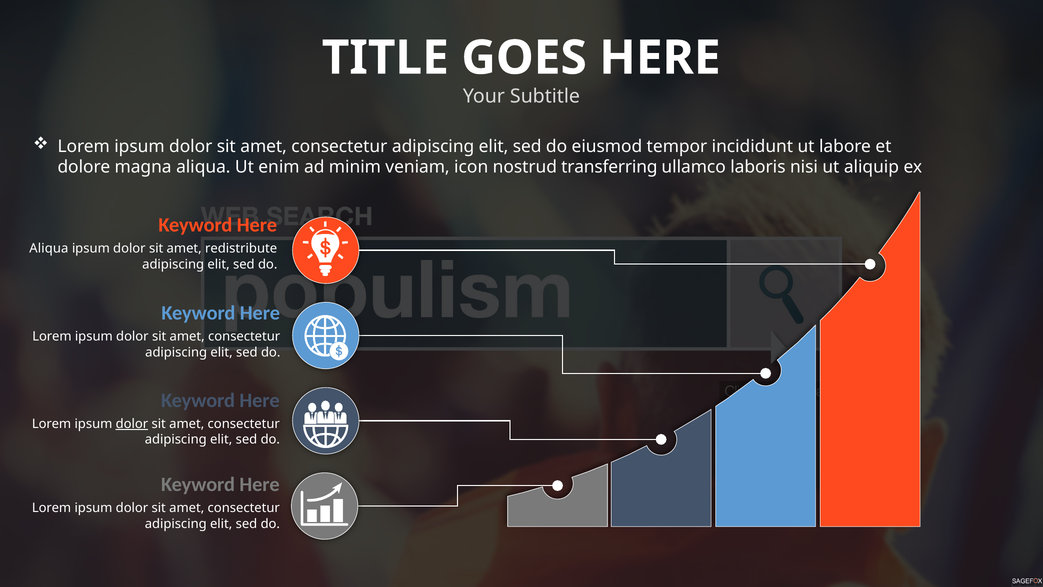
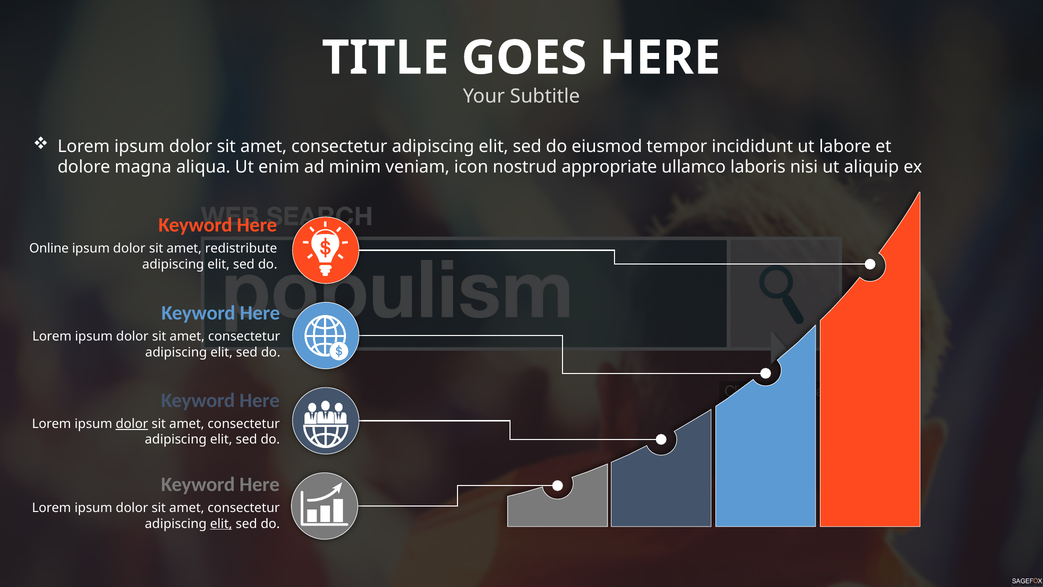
transferring: transferring -> appropriate (609, 167)
Aliqua: Aliqua -> Online (49, 248)
elit underline: none -> present (221, 523)
